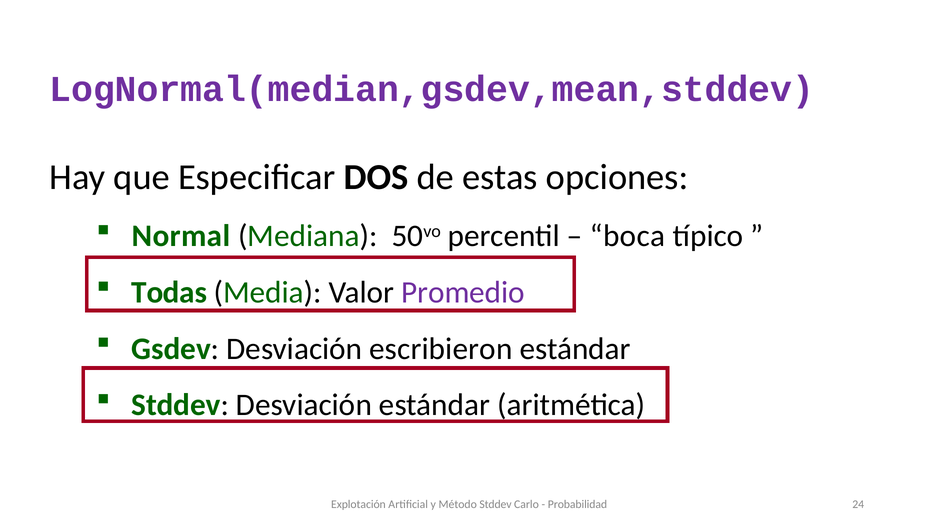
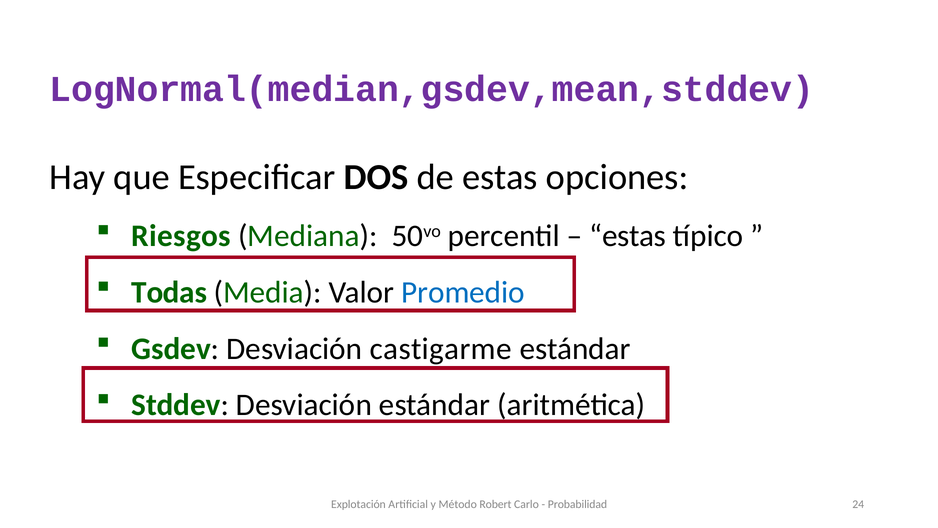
Normal: Normal -> Riesgos (181, 236)
boca: boca -> estas (628, 236)
Promedio colour: purple -> blue (463, 292)
escribieron: escribieron -> castigarme (441, 348)
Método Stddev: Stddev -> Robert (495, 504)
